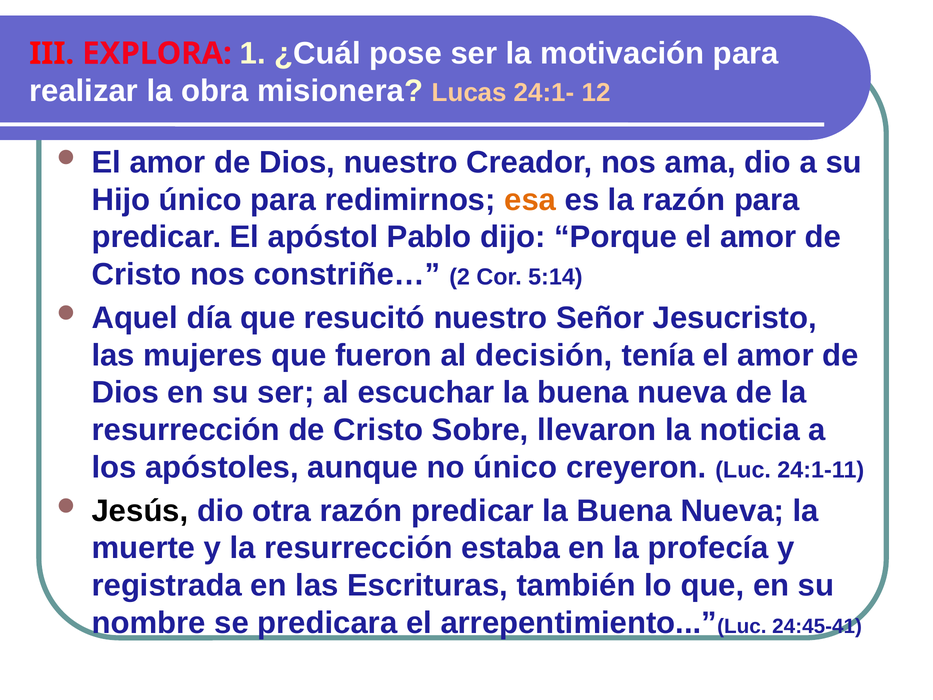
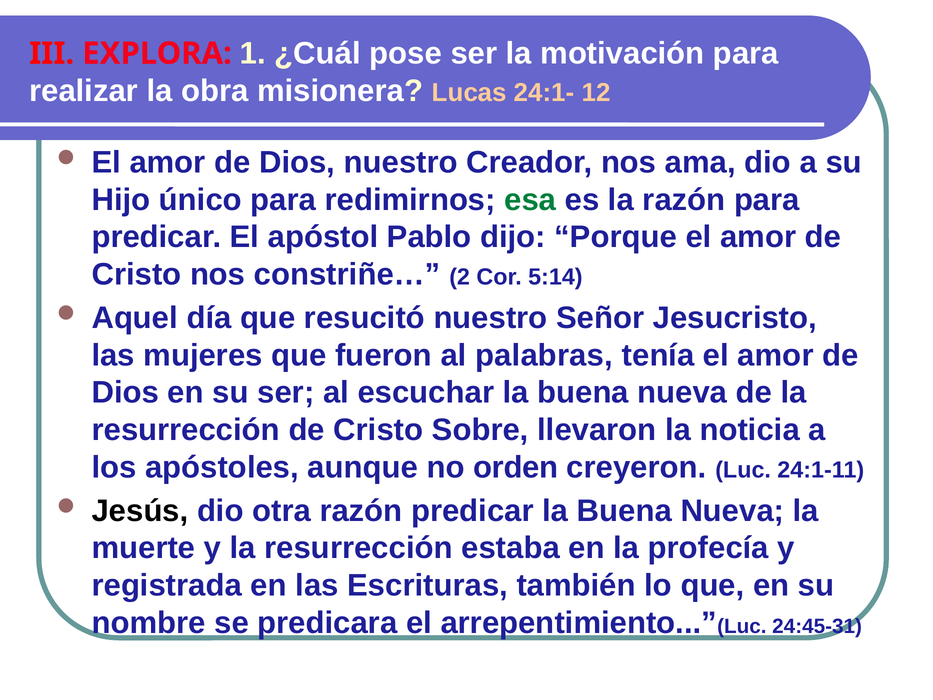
esa colour: orange -> green (530, 200)
decisión: decisión -> palabras (544, 355)
no único: único -> orden (516, 467)
24:45-41: 24:45-41 -> 24:45-31 (817, 626)
